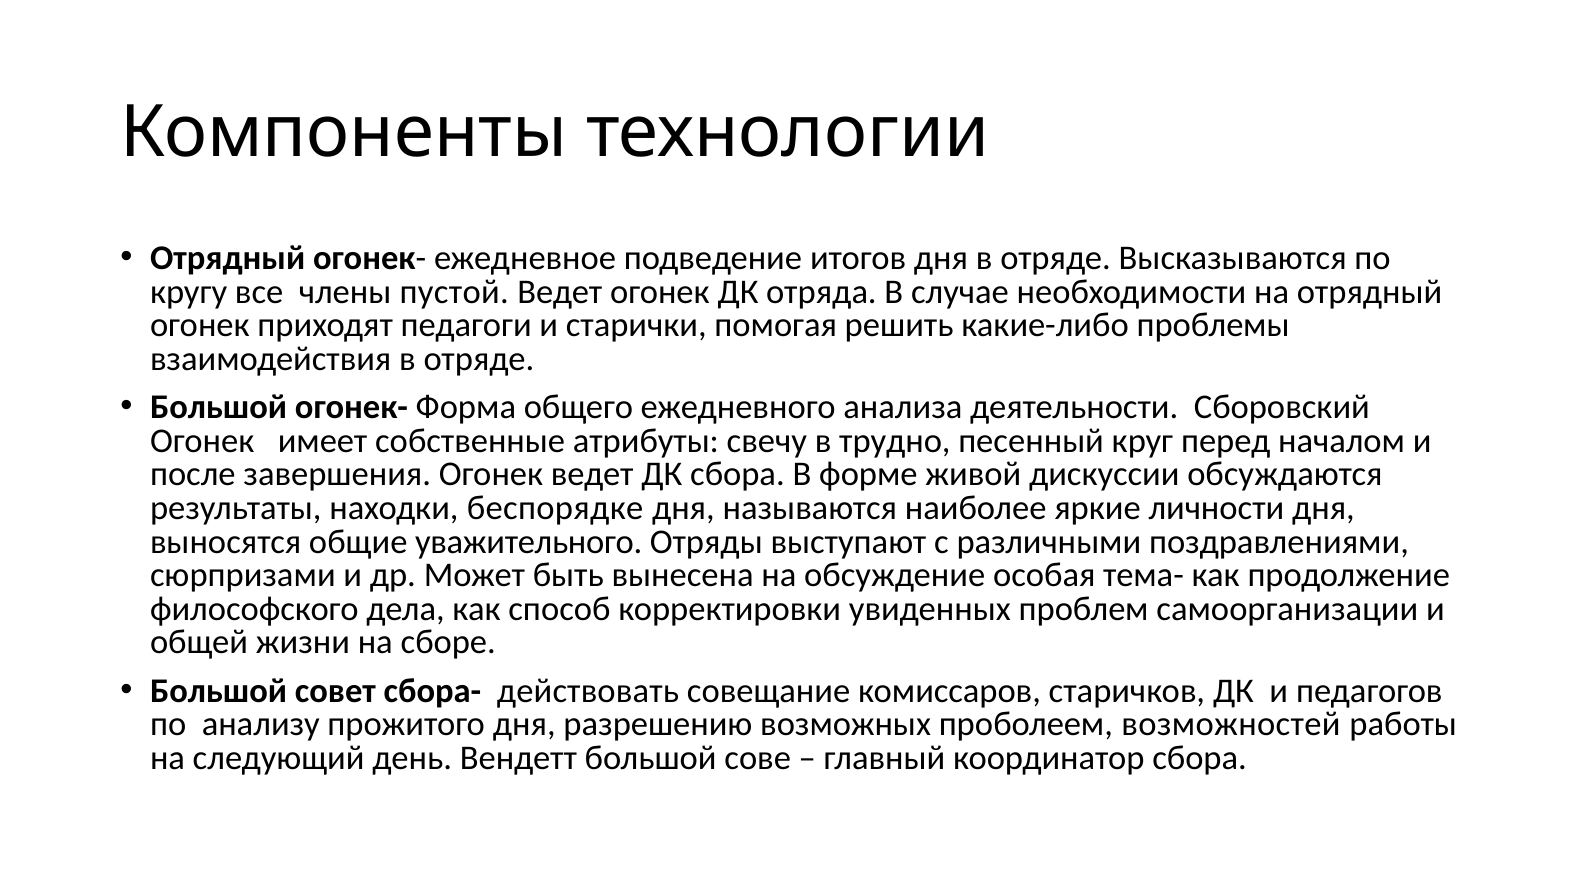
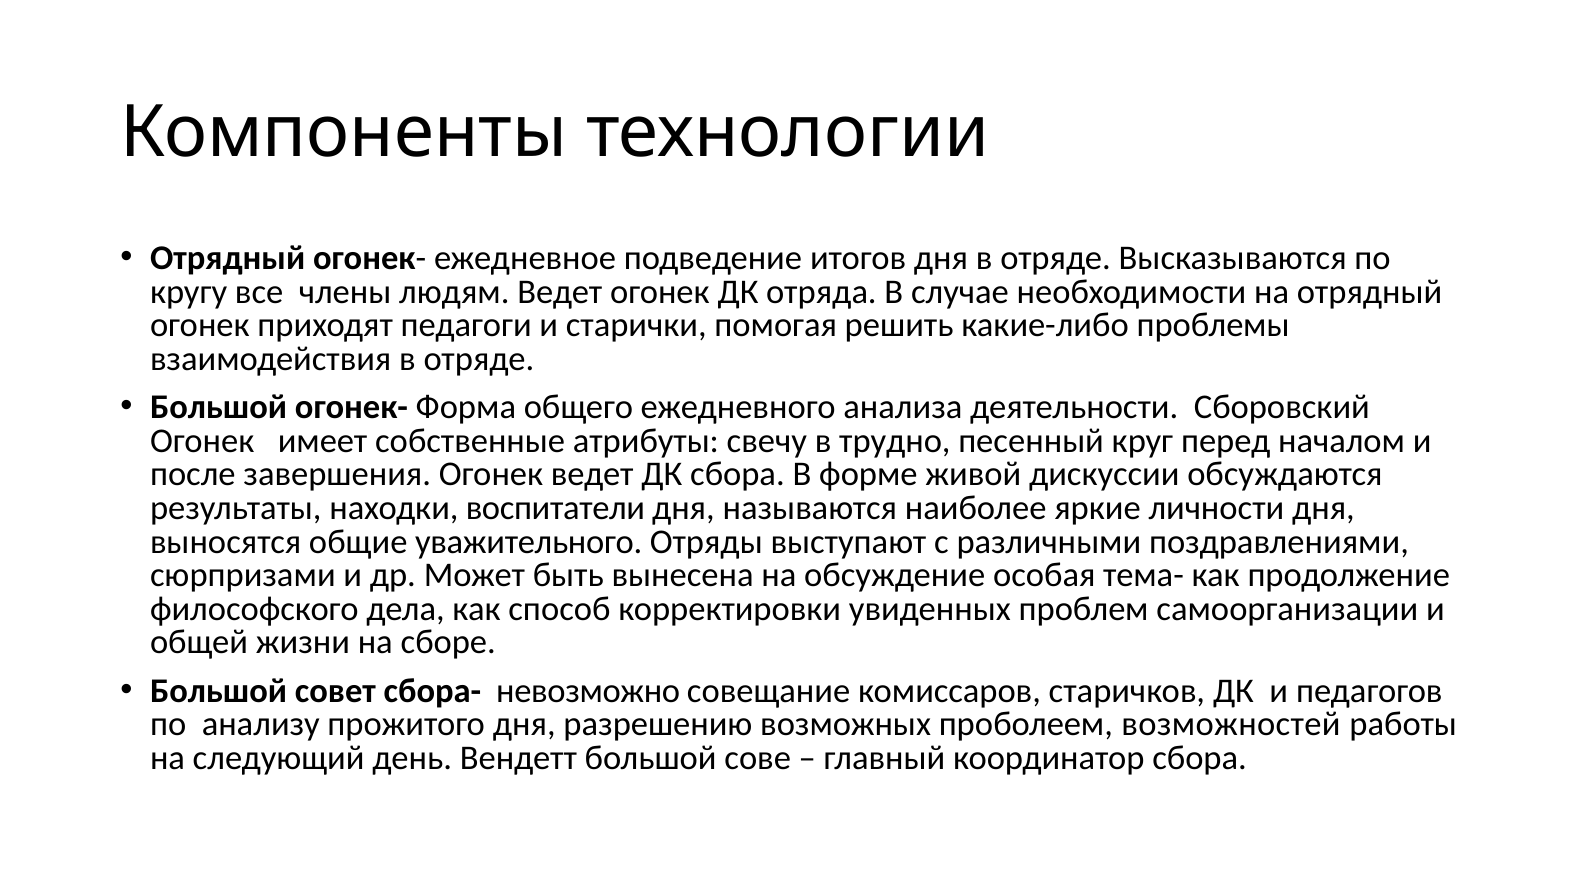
пустой: пустой -> людям (454, 292)
беспорядке: беспорядке -> воспитатели (555, 508)
действовать: действовать -> невозможно (588, 691)
